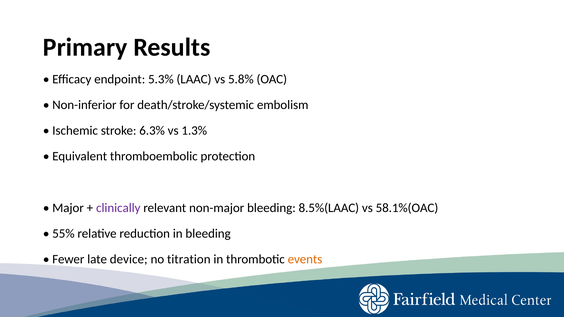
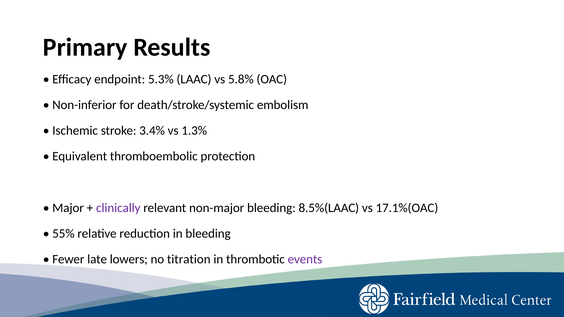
6.3%: 6.3% -> 3.4% (152, 131)
58.1%(OAC: 58.1%(OAC -> 17.1%(OAC (407, 208)
device: device -> lowers (129, 259)
events colour: orange -> purple (305, 259)
